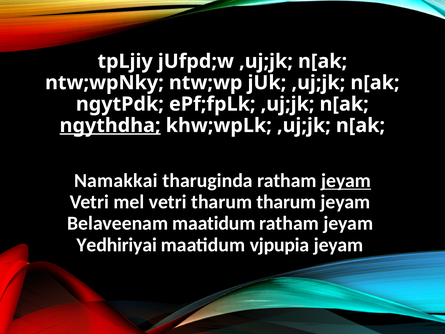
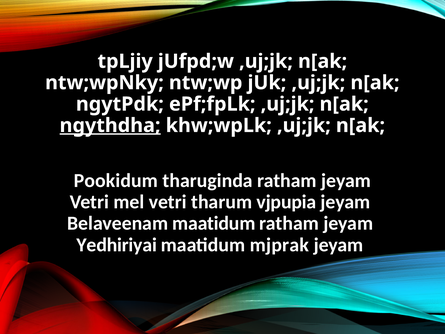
Namakkai: Namakkai -> Pookidum (116, 181)
jeyam underline: present -> none (346, 181)
tharum tharum: tharum -> vjpupia (286, 202)
vjpupia: vjpupia -> mjprak (279, 245)
